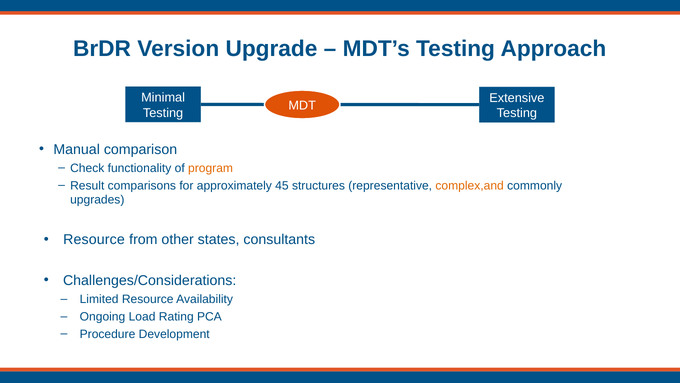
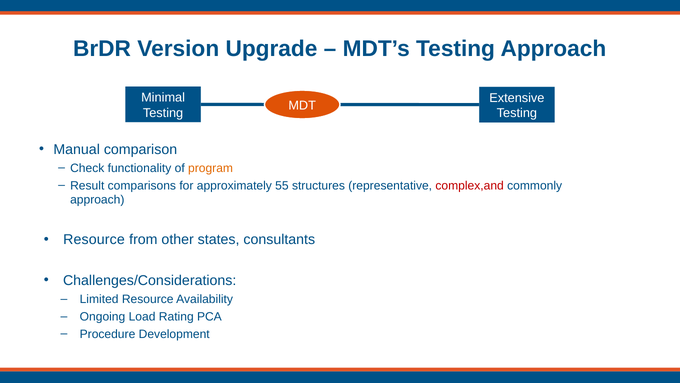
45: 45 -> 55 (282, 185)
complex,and colour: orange -> red (470, 185)
upgrades: upgrades -> approach (97, 200)
